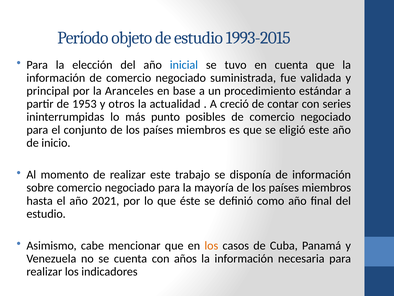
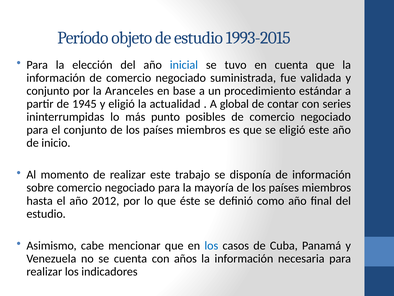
principal: principal -> conjunto (48, 91)
1953: 1953 -> 1945 (84, 104)
y otros: otros -> eligió (122, 104)
creció: creció -> global (234, 104)
2021: 2021 -> 2012 (106, 200)
los colour: orange -> blue (211, 245)
